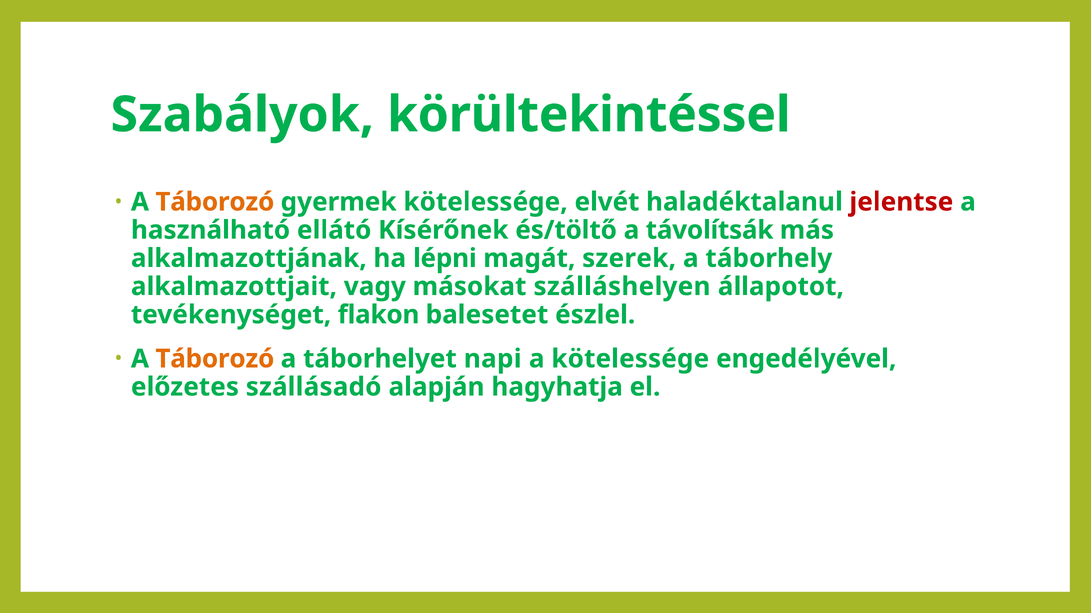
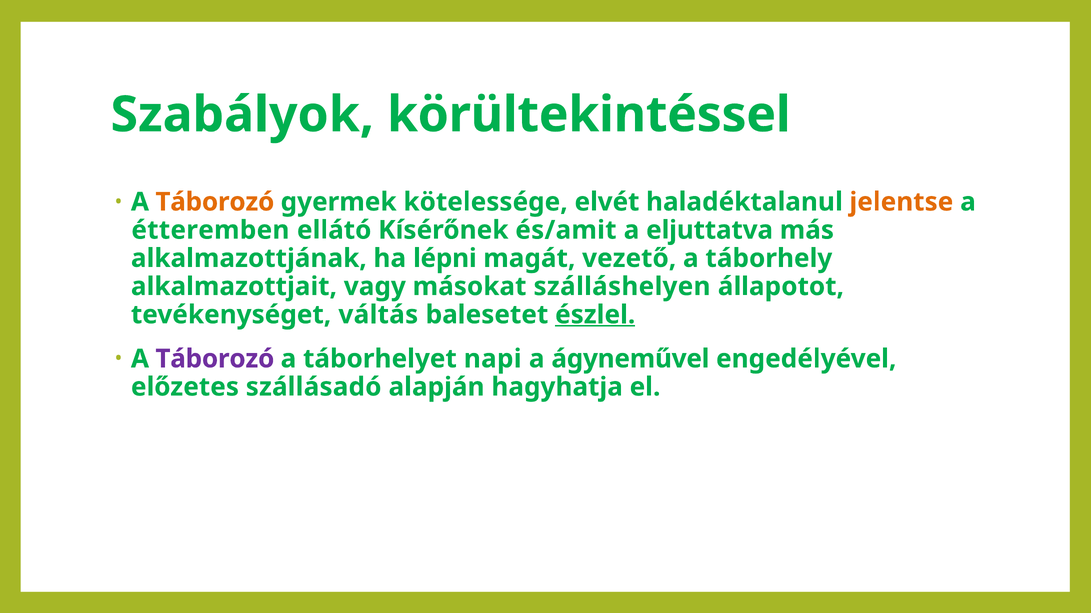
jelentse colour: red -> orange (901, 202)
használható: használható -> étteremben (210, 230)
és/töltő: és/töltő -> és/amit (566, 230)
távolítsák: távolítsák -> eljuttatva (710, 230)
szerek: szerek -> vezető (629, 259)
flakon: flakon -> váltás (378, 315)
észlel underline: none -> present (595, 315)
Táborozó colour: orange -> purple (215, 359)
a kötelessége: kötelessége -> ágyneművel (630, 359)
